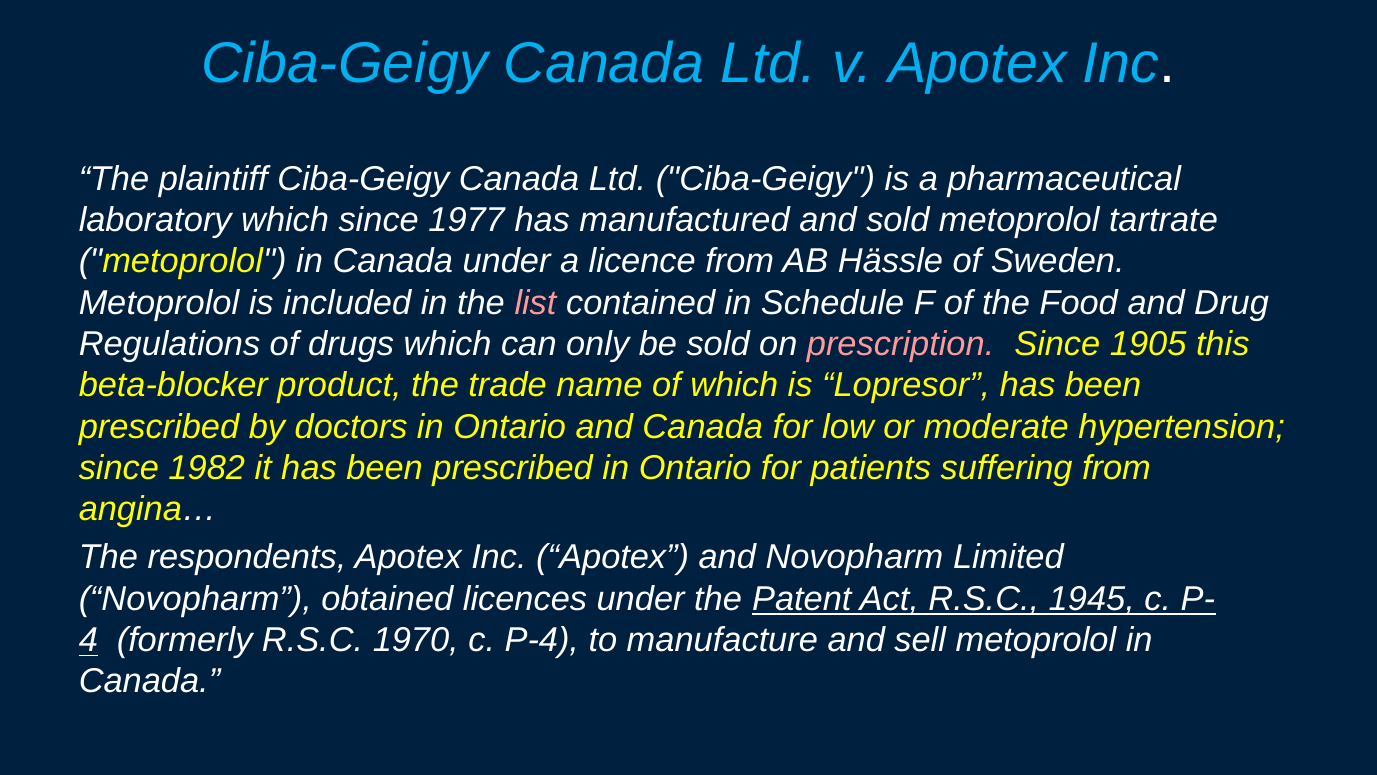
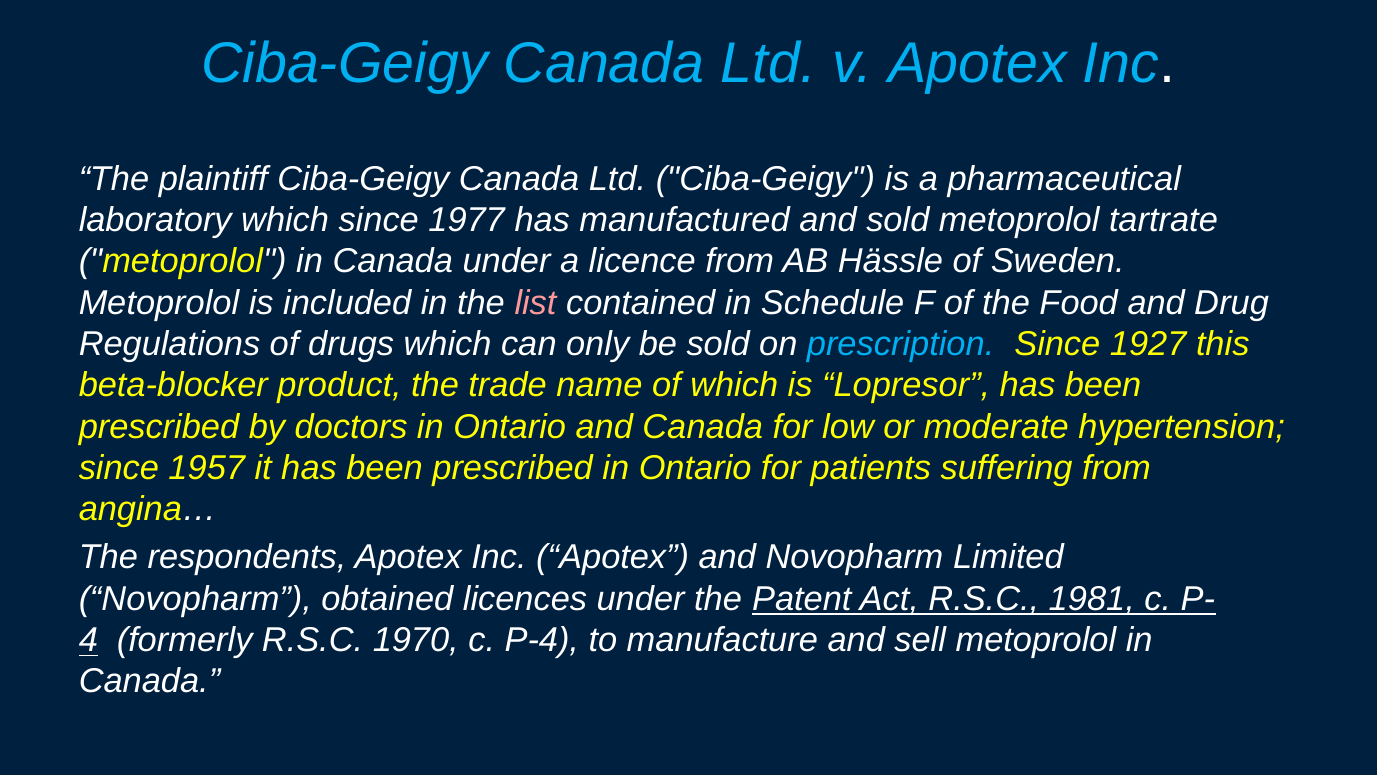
prescription colour: pink -> light blue (901, 344)
1905: 1905 -> 1927 (1148, 344)
1982: 1982 -> 1957 (207, 468)
1945: 1945 -> 1981 (1092, 599)
